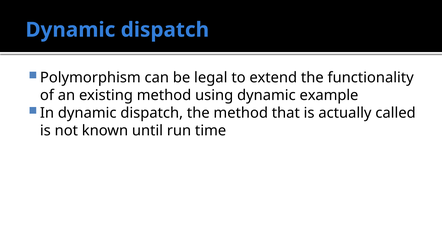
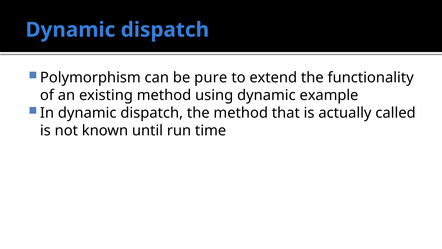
legal: legal -> pure (211, 78)
